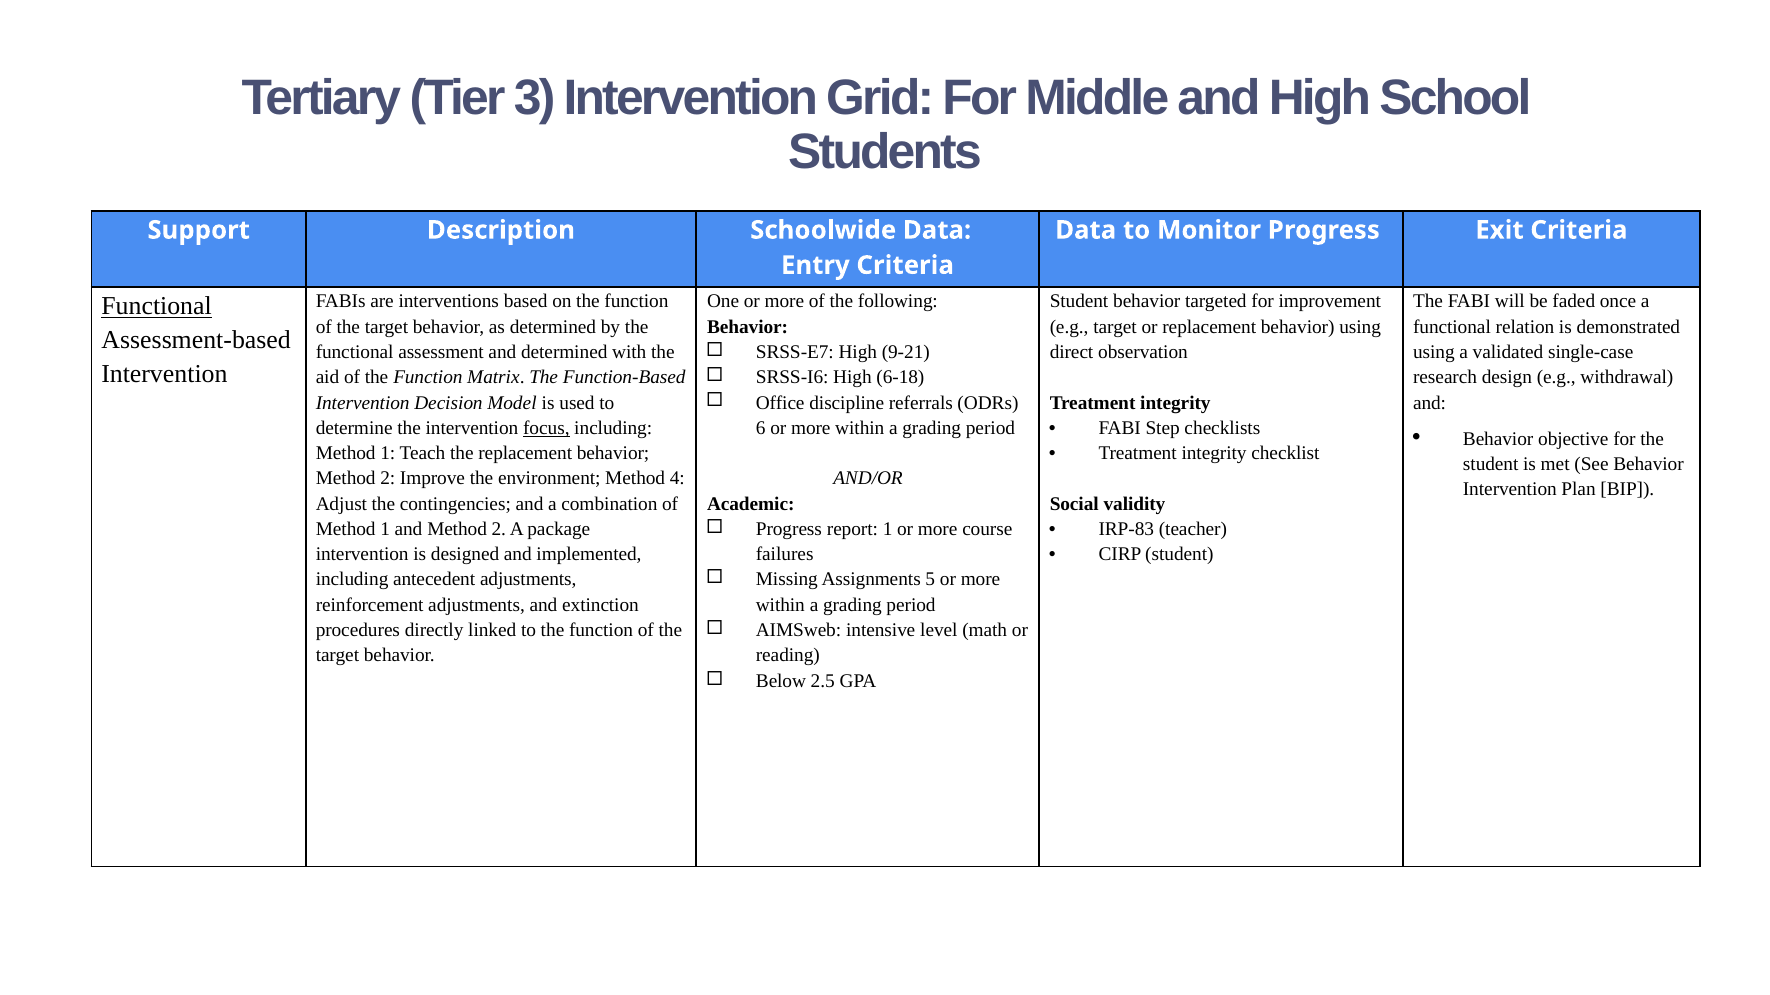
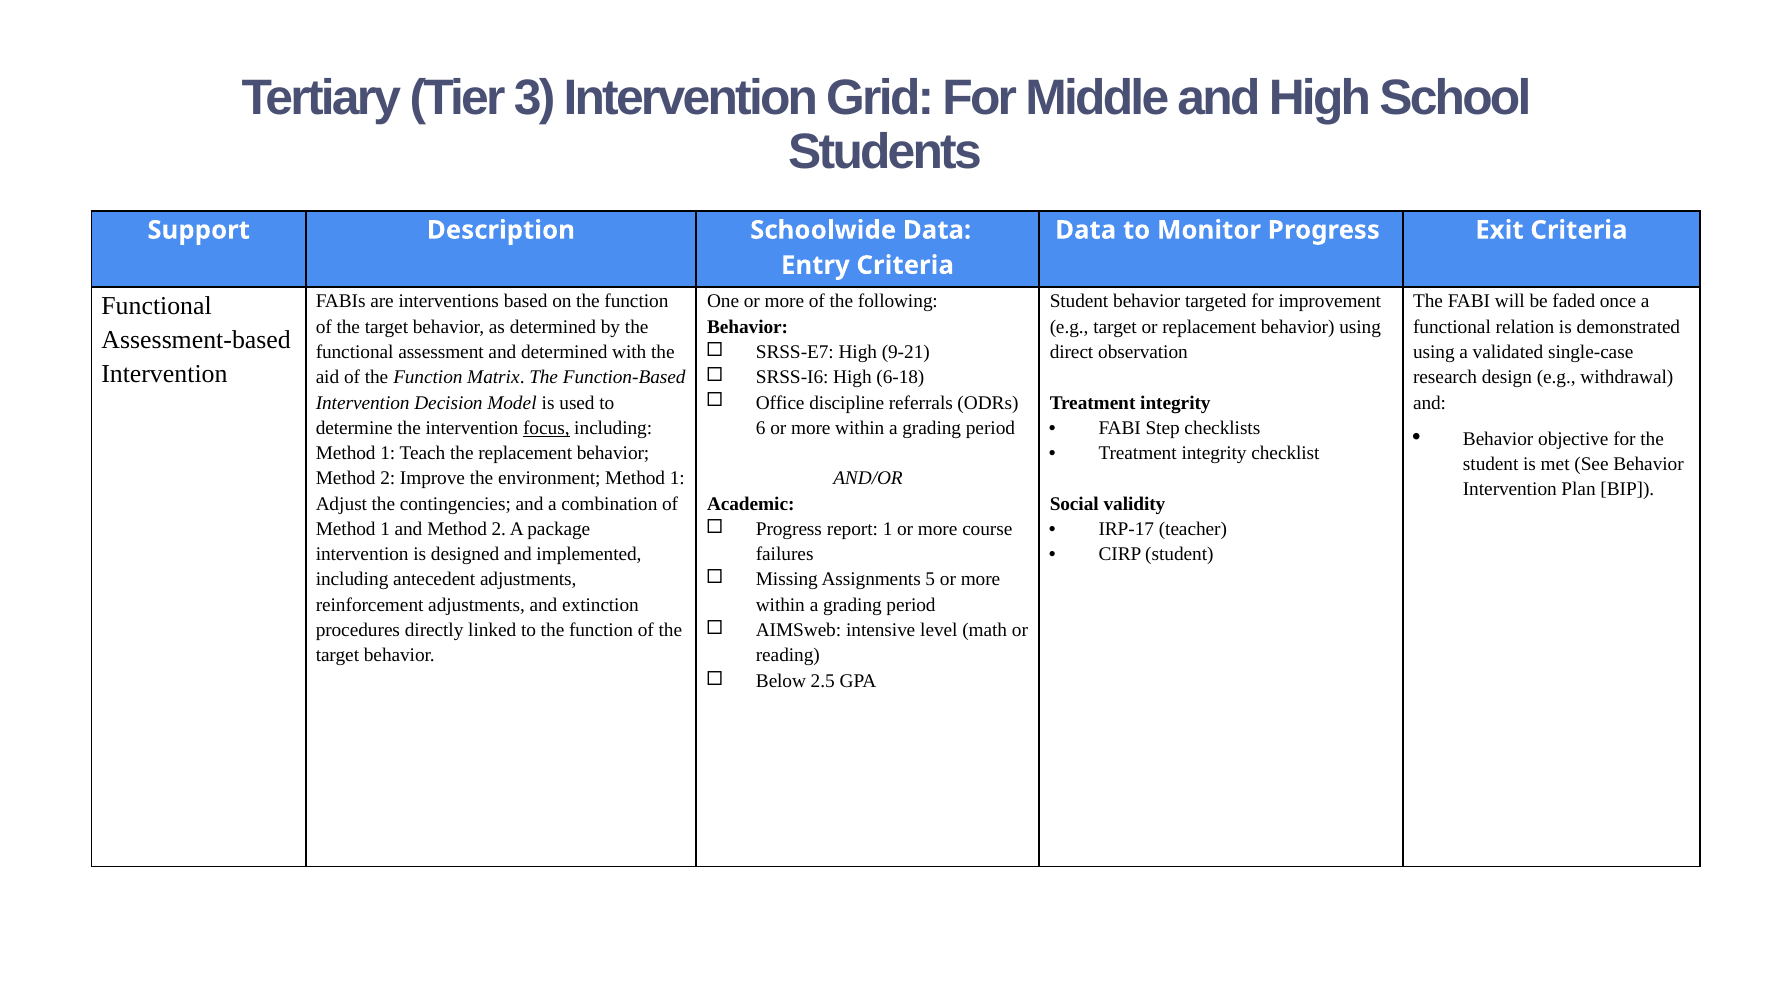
Functional underline: present -> none (157, 307)
environment Method 4: 4 -> 1 (677, 479)
IRP-83: IRP-83 -> IRP-17 (1126, 529)
